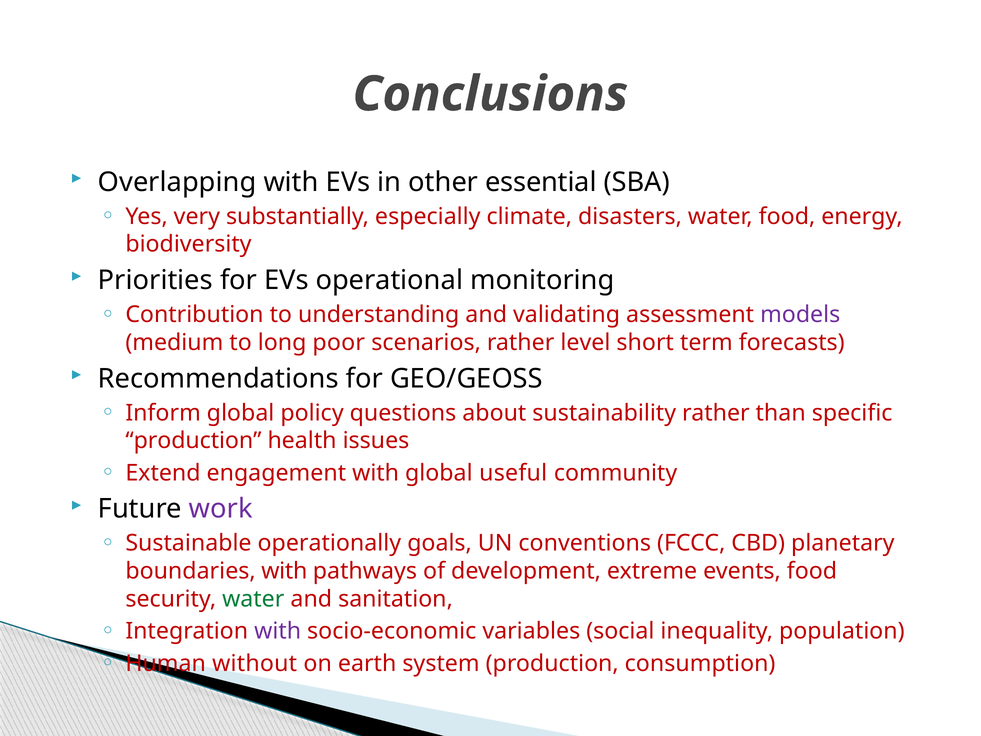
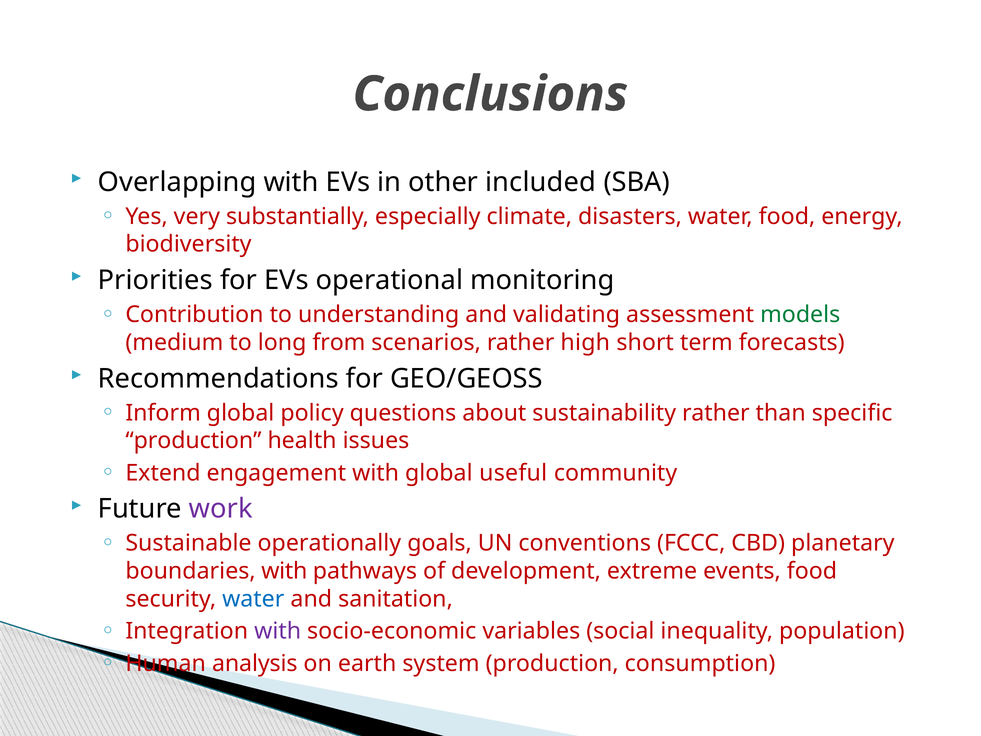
essential: essential -> included (541, 182)
models colour: purple -> green (800, 315)
poor: poor -> from (339, 342)
level: level -> high (585, 342)
water colour: green -> blue (253, 599)
without: without -> analysis (255, 663)
